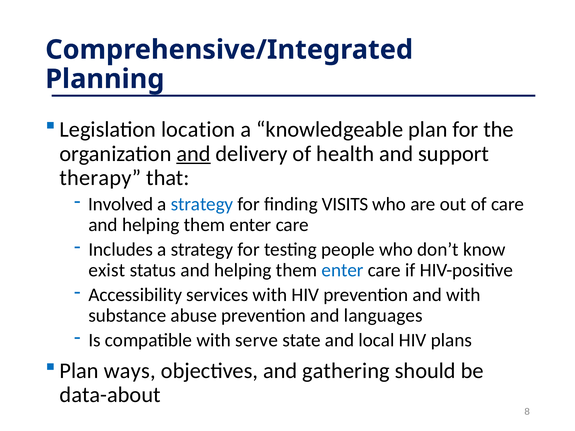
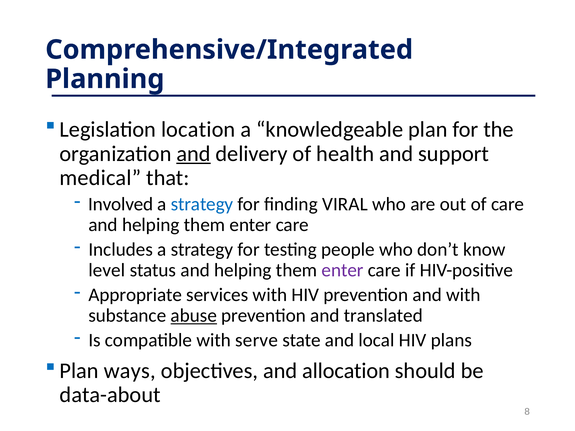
therapy: therapy -> medical (100, 178)
VISITS: VISITS -> VIRAL (345, 204)
exist: exist -> level (107, 270)
enter colour: blue -> purple (343, 270)
Accessibility: Accessibility -> Appropriate (135, 295)
abuse underline: none -> present (194, 316)
languages: languages -> translated (383, 316)
gathering: gathering -> allocation (346, 371)
